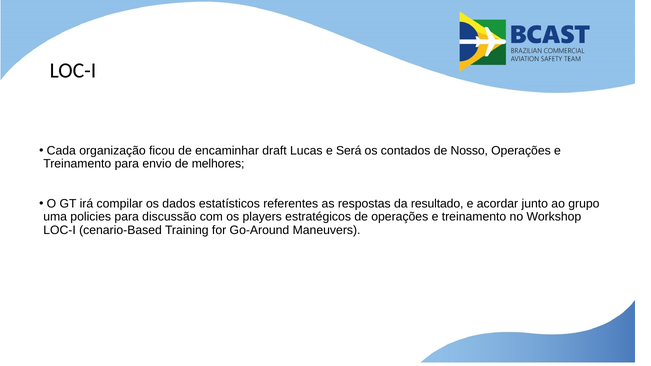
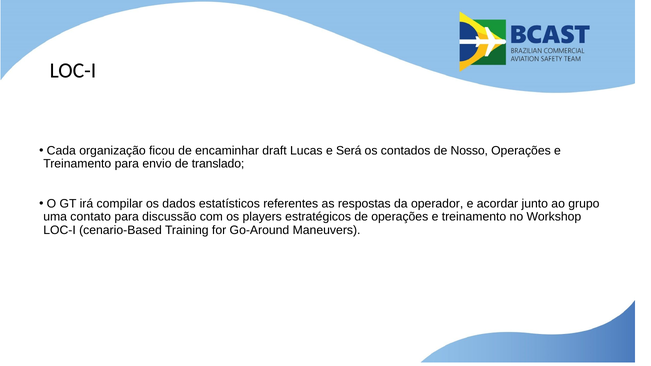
melhores: melhores -> translado (218, 164)
resultado: resultado -> operador (437, 204)
policies: policies -> contato (91, 217)
